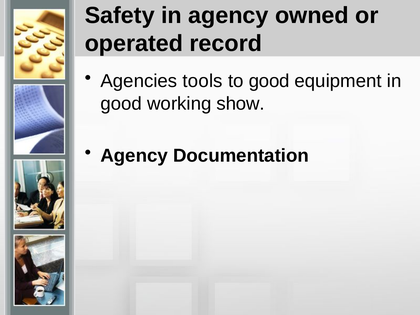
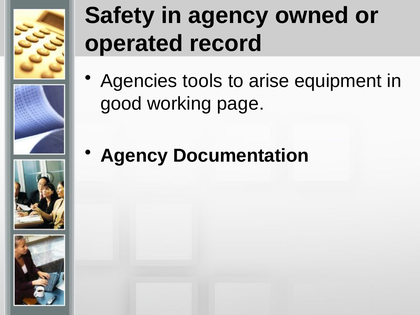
to good: good -> arise (269, 81)
show: show -> page (240, 104)
